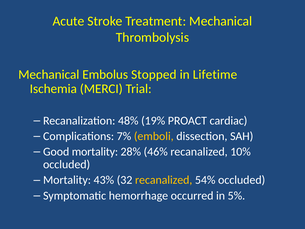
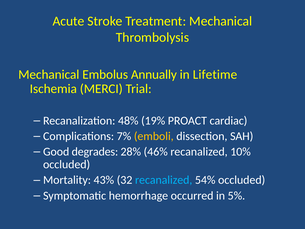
Stopped: Stopped -> Annually (154, 75)
Good mortality: mortality -> degrades (95, 152)
recanalized colour: yellow -> light blue (164, 180)
